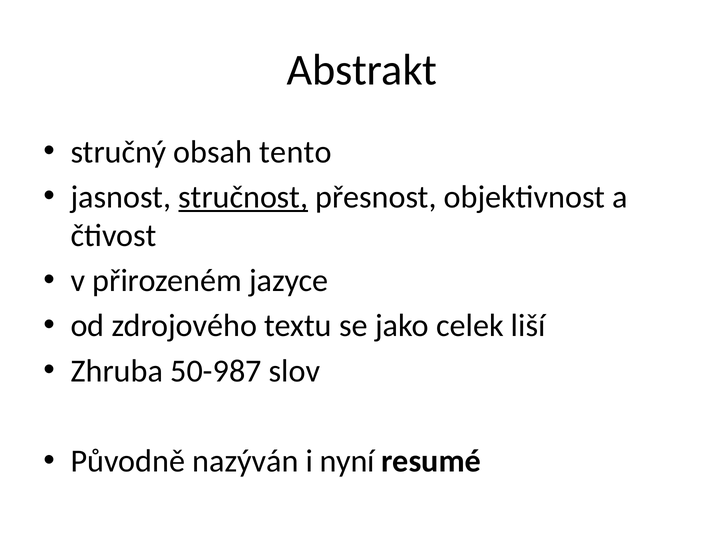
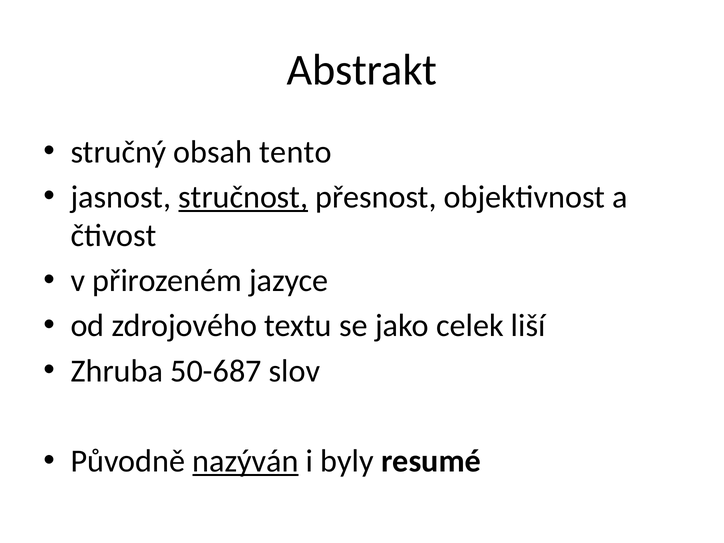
50-987: 50-987 -> 50-687 (216, 371)
nazýván underline: none -> present (245, 461)
nyní: nyní -> byly (347, 461)
